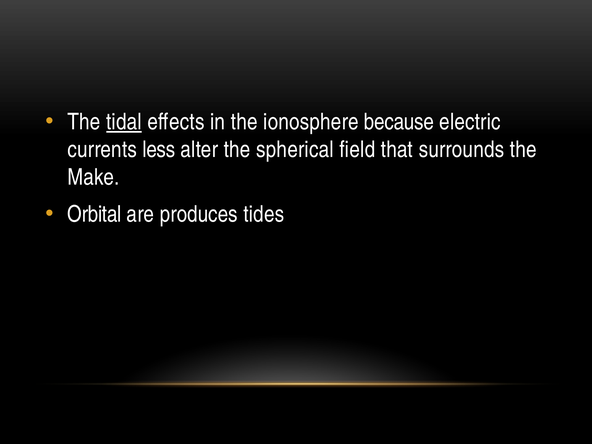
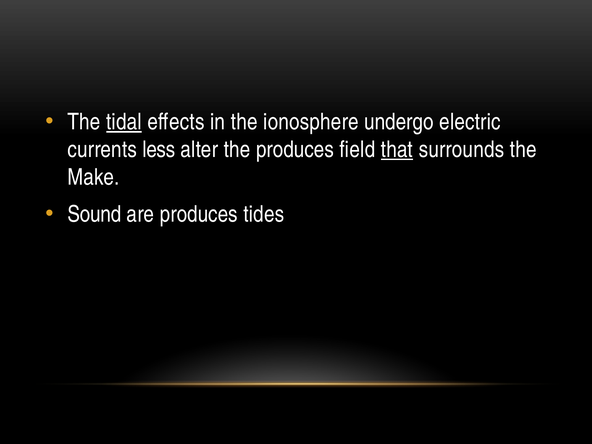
because: because -> undergo (399, 122)
the spherical: spherical -> produces (295, 150)
that underline: none -> present (397, 150)
Orbital: Orbital -> Sound (94, 214)
